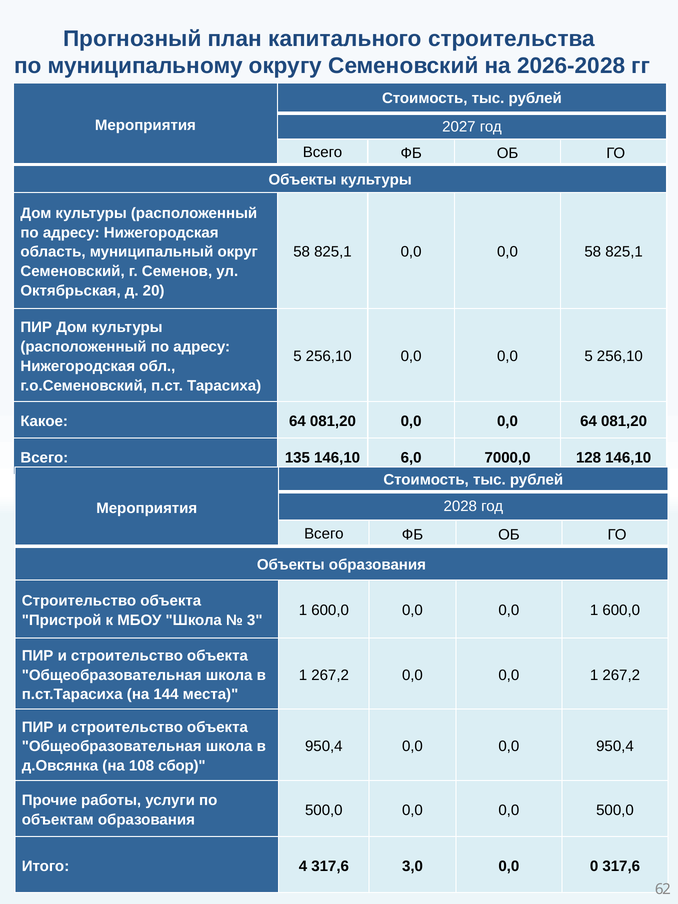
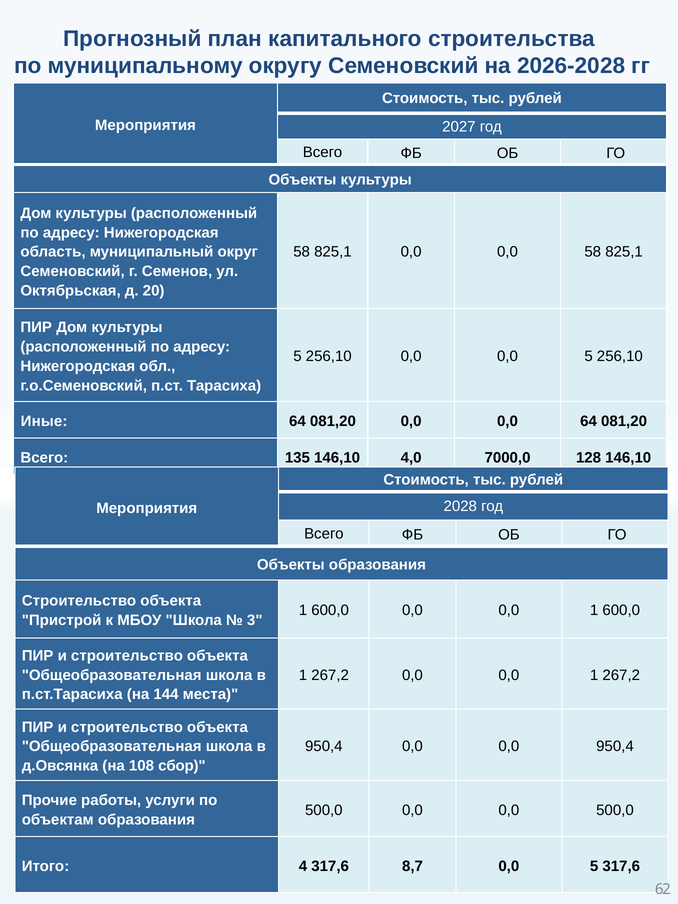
Какое: Какое -> Иные (44, 421)
6,0: 6,0 -> 4,0 (411, 458)
3,0: 3,0 -> 8,7 (412, 866)
0: 0 -> 5 (594, 866)
